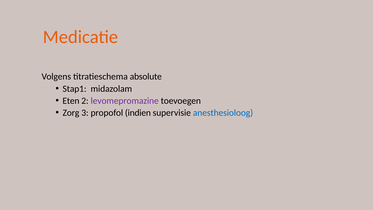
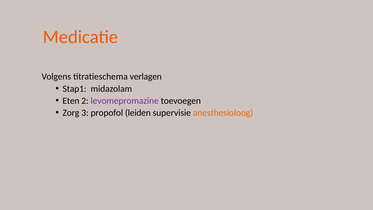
absolute: absolute -> verlagen (146, 77)
indien: indien -> leiden (138, 113)
anesthesioloog colour: blue -> orange (223, 113)
